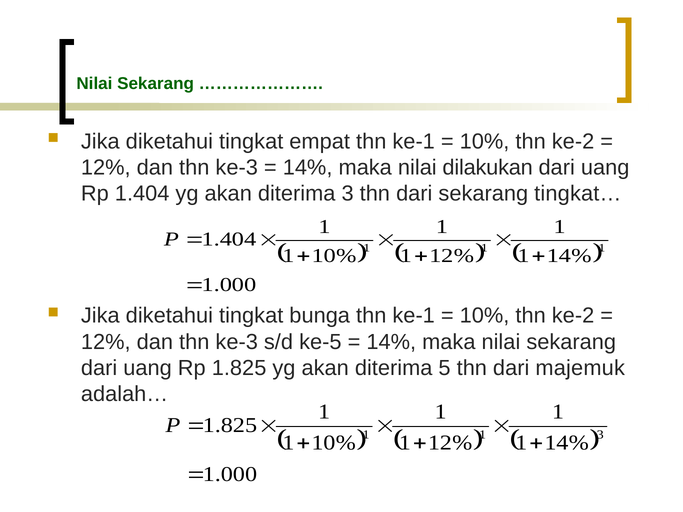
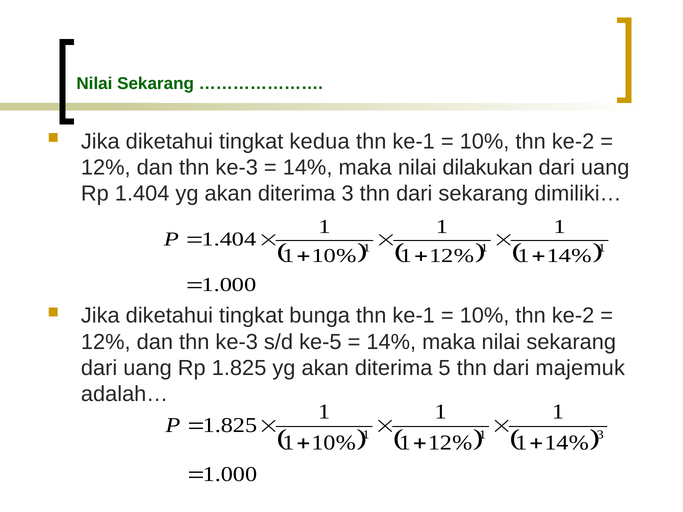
empat: empat -> kedua (320, 141)
tingkat…: tingkat… -> dimiliki… (578, 194)
